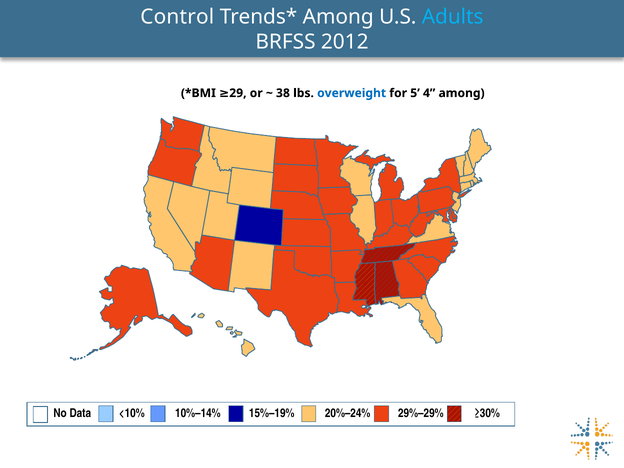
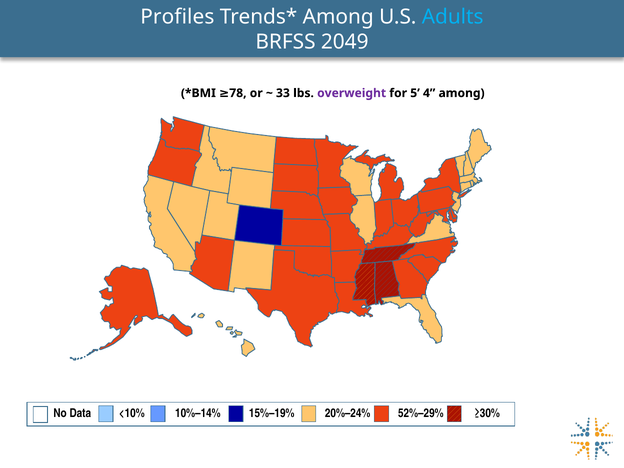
Control: Control -> Profiles (177, 17)
2012: 2012 -> 2049 (345, 42)
29: 29 -> 78 (238, 93)
38: 38 -> 33 (283, 93)
overweight colour: blue -> purple (352, 93)
29%–29%: 29%–29% -> 52%–29% (421, 413)
